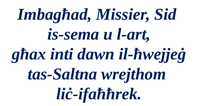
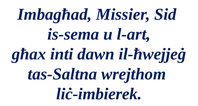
liċ-ifaħħrek: liċ-ifaħħrek -> liċ-imbierek (99, 94)
